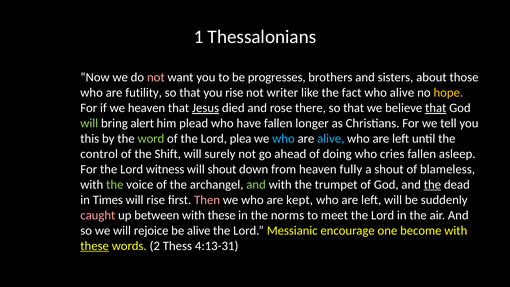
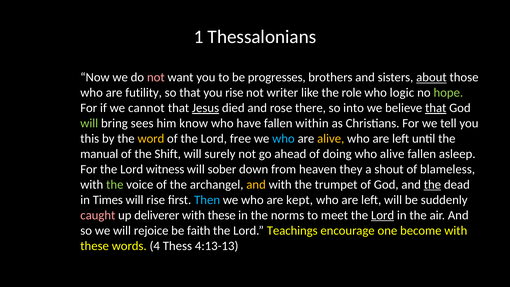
about underline: none -> present (431, 77)
fact: fact -> role (352, 93)
who alive: alive -> logic (402, 93)
hope colour: yellow -> light green (448, 93)
we heaven: heaven -> cannot (146, 108)
that: that -> into (354, 108)
alert: alert -> sees (142, 123)
plead: plead -> know (194, 123)
longer: longer -> within (312, 123)
word colour: light green -> yellow (151, 139)
plea: plea -> free (240, 139)
alive colour: light blue -> yellow (331, 139)
control: control -> manual (99, 154)
who cries: cries -> alive (392, 154)
will shout: shout -> sober (222, 169)
fully: fully -> they (351, 169)
and colour: light green -> yellow (256, 184)
Then colour: pink -> light blue (207, 200)
between: between -> deliverer (157, 215)
Lord underline: none -> present (383, 215)
be alive: alive -> faith (199, 230)
Messianic: Messianic -> Teachings (292, 230)
these underline: present -> none (95, 246)
2: 2 -> 4 (155, 246)
4:13-31: 4:13-31 -> 4:13-13 (217, 246)
